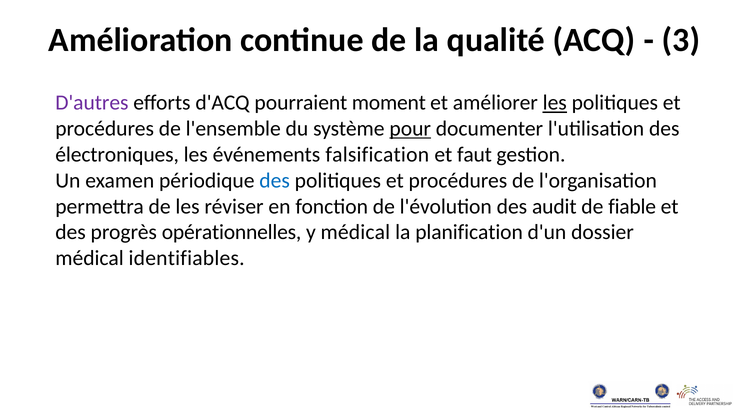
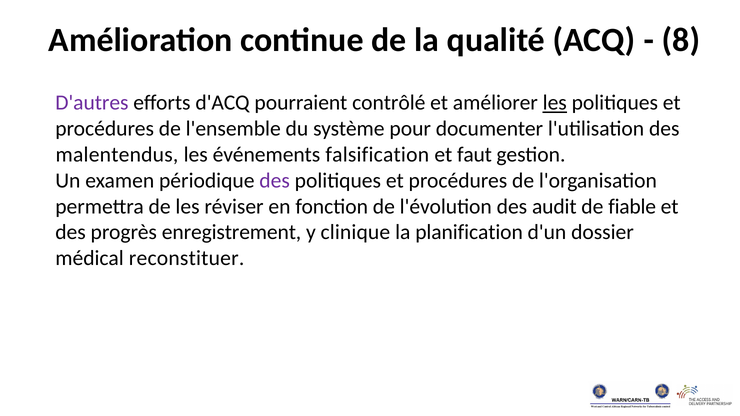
3: 3 -> 8 (681, 40)
moment: moment -> contrôlé (389, 103)
pour underline: present -> none (410, 129)
électroniques: électroniques -> malentendus (117, 155)
des colour: blue -> purple (275, 181)
opérationnelles: opérationnelles -> enregistrement (232, 233)
y médical: médical -> clinique (355, 233)
identifiables: identifiables -> reconstituer (187, 258)
